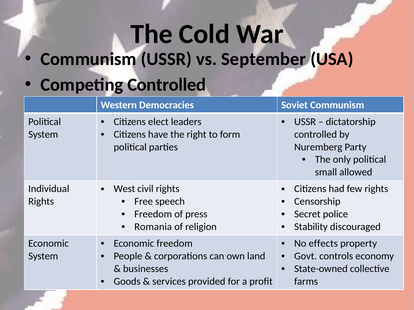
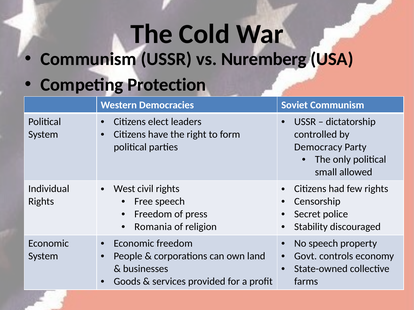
September: September -> Nuremberg (264, 59)
Competing Controlled: Controlled -> Protection (167, 85)
Nuremberg: Nuremberg -> Democracy (318, 147)
No effects: effects -> speech (323, 244)
